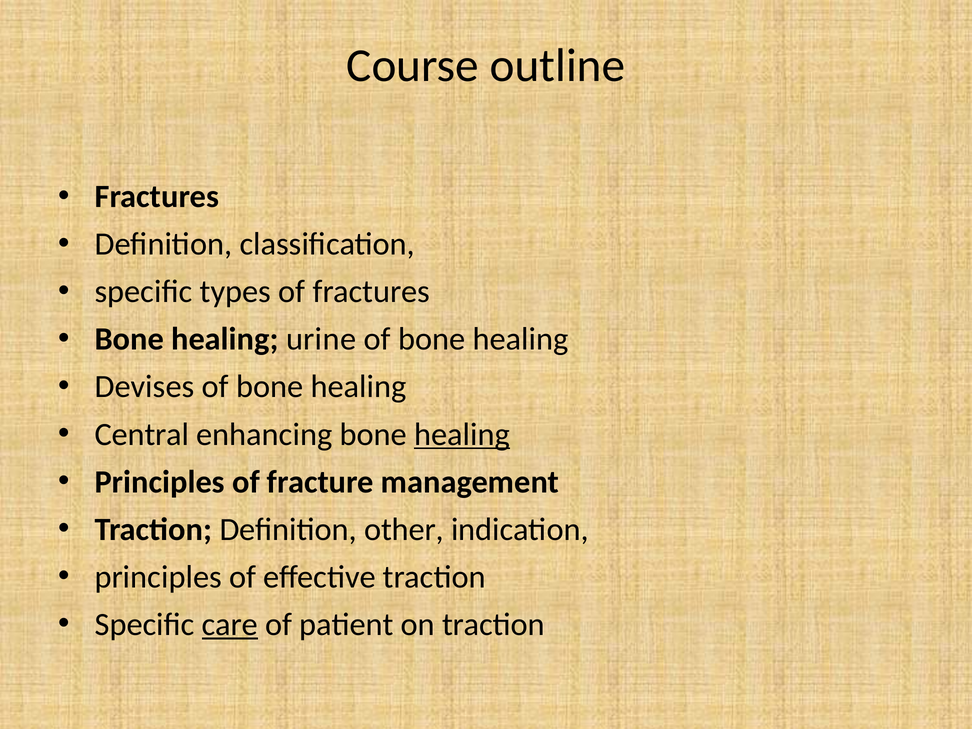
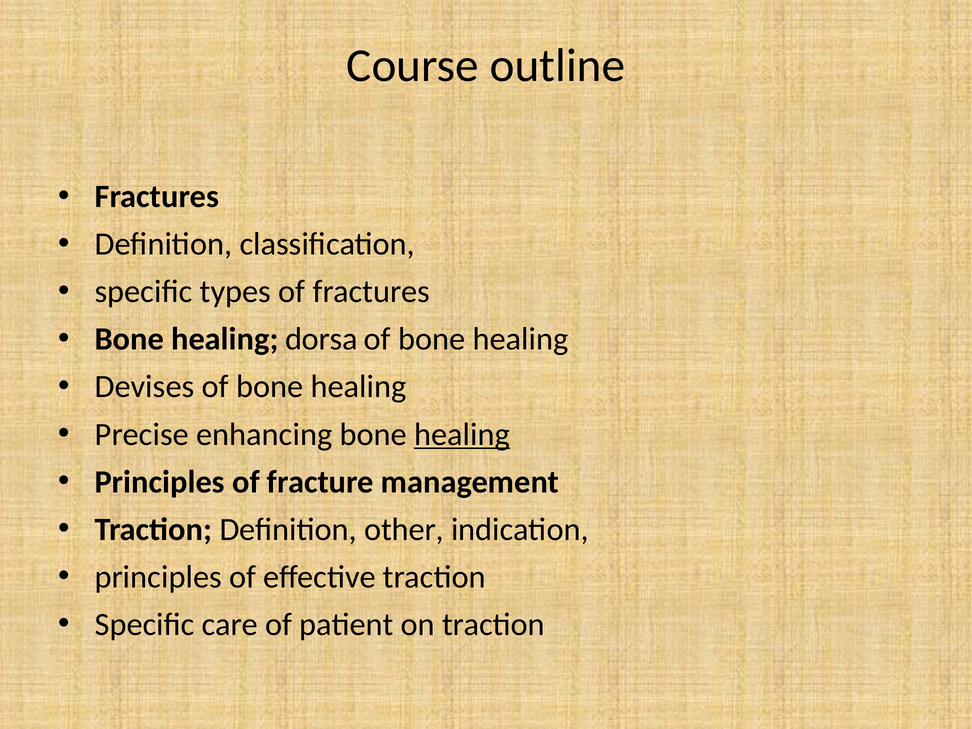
urine: urine -> dorsa (321, 339)
Central: Central -> Precise (142, 434)
care underline: present -> none (230, 624)
